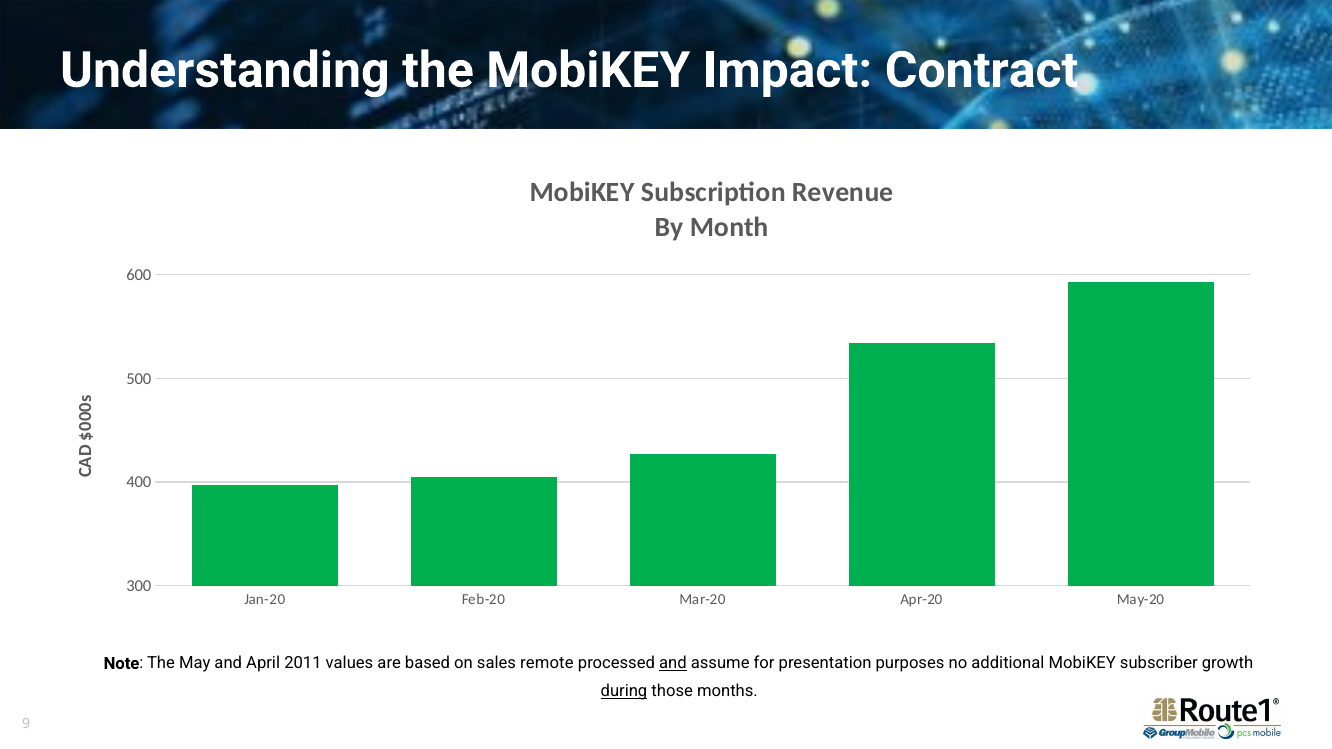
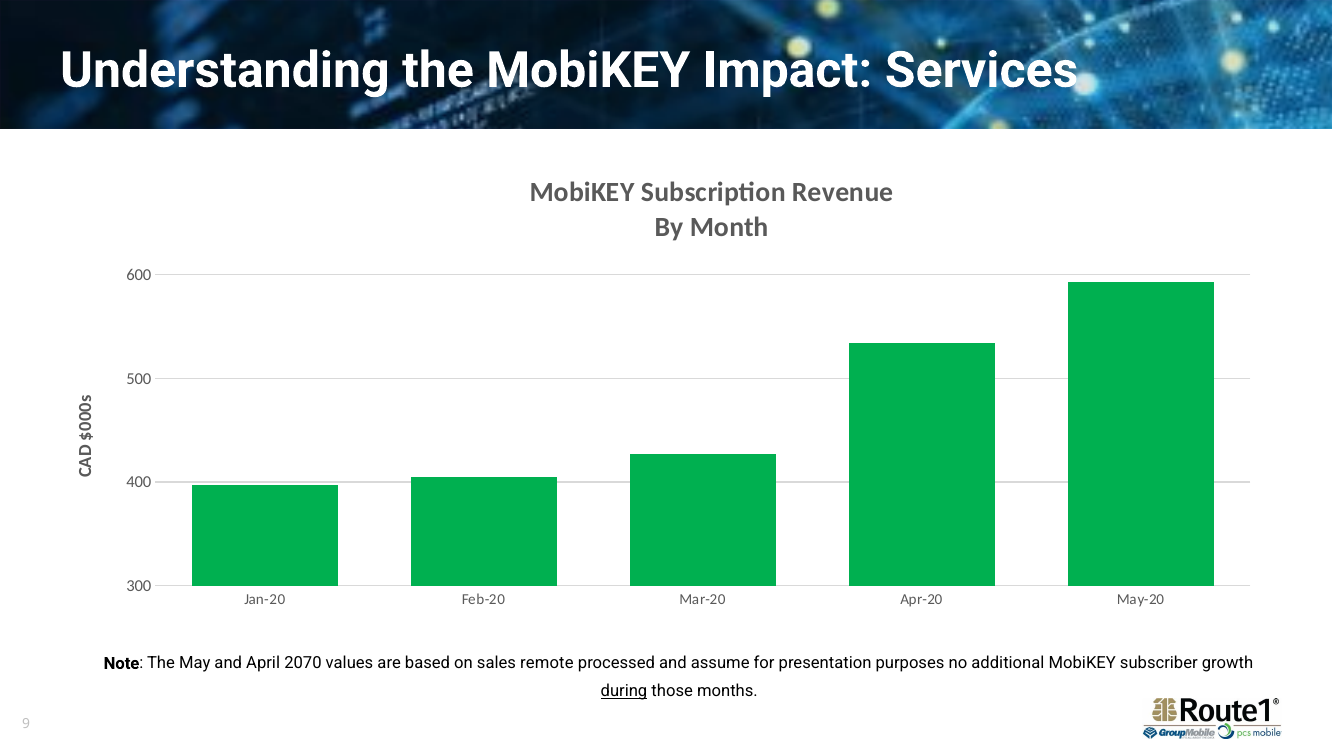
Contract: Contract -> Services (982, 70)
2011: 2011 -> 2070 (303, 664)
and underline: present -> none (673, 664)
